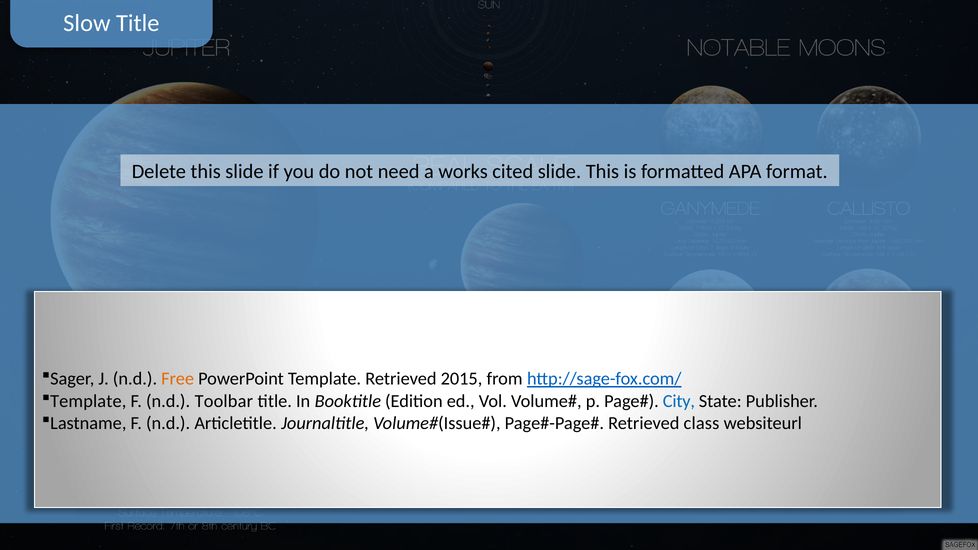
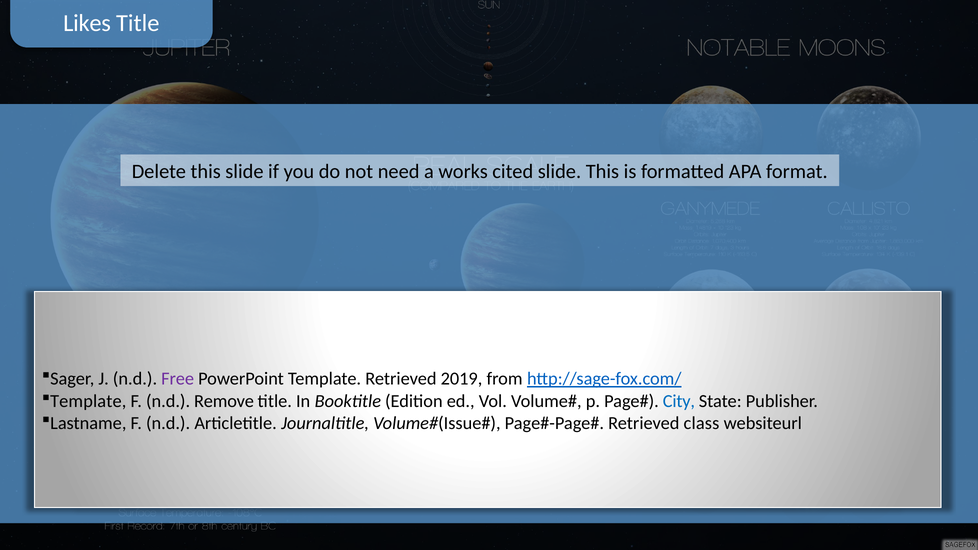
Slow: Slow -> Likes (87, 23)
Free colour: orange -> purple (178, 379)
2015: 2015 -> 2019 (461, 379)
Toolbar: Toolbar -> Remove (224, 401)
